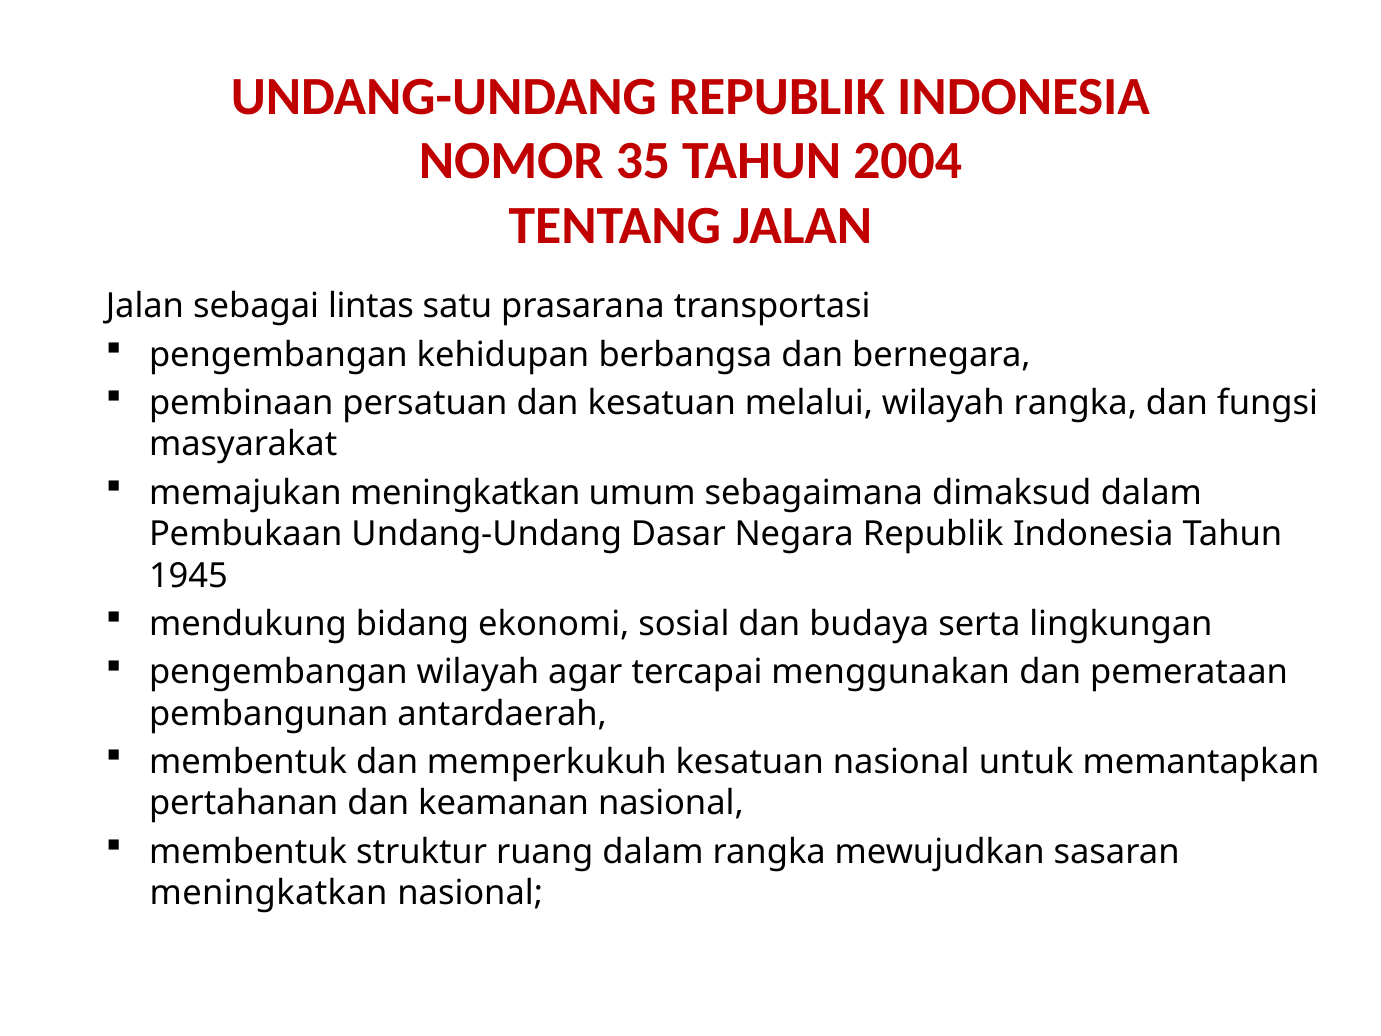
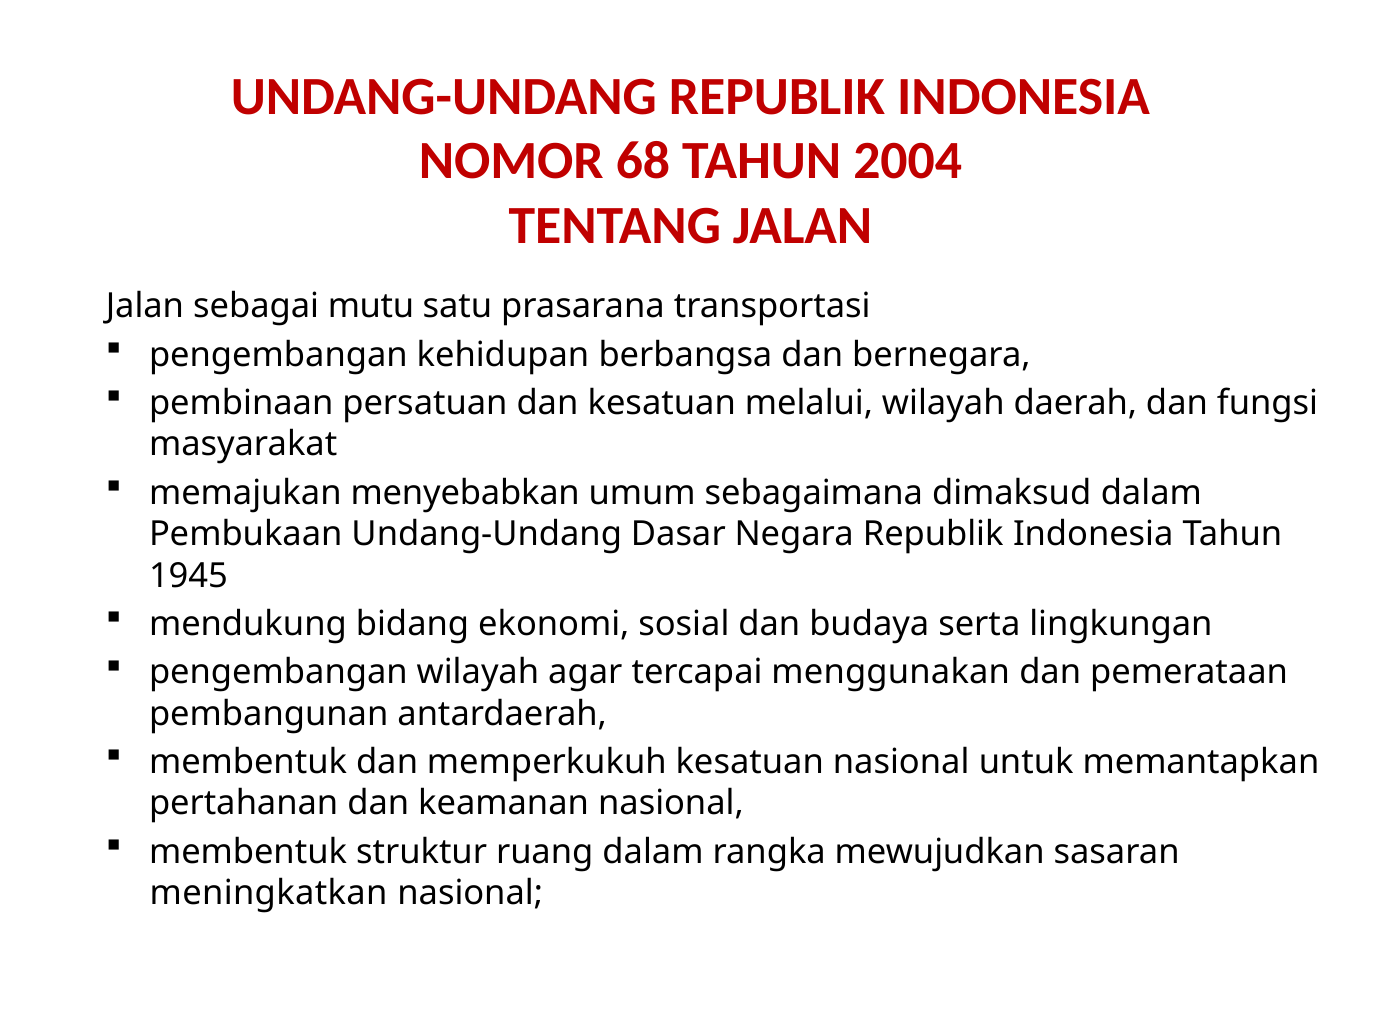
35: 35 -> 68 (643, 161)
lintas: lintas -> mutu (371, 306)
wilayah rangka: rangka -> daerah (1075, 403)
memajukan meningkatkan: meningkatkan -> menyebabkan (465, 493)
